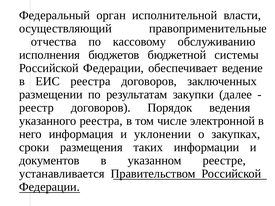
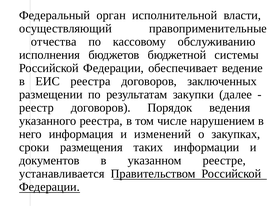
электронной: электронной -> нарушением (223, 121)
уклонении: уклонении -> изменений (163, 134)
